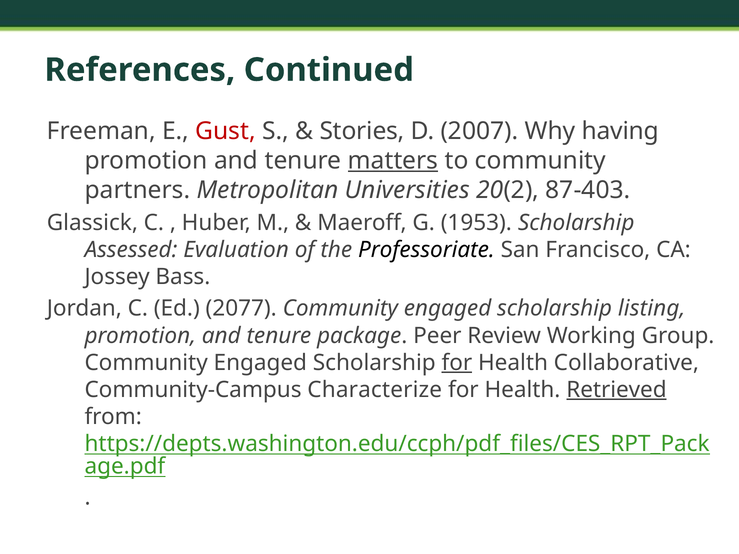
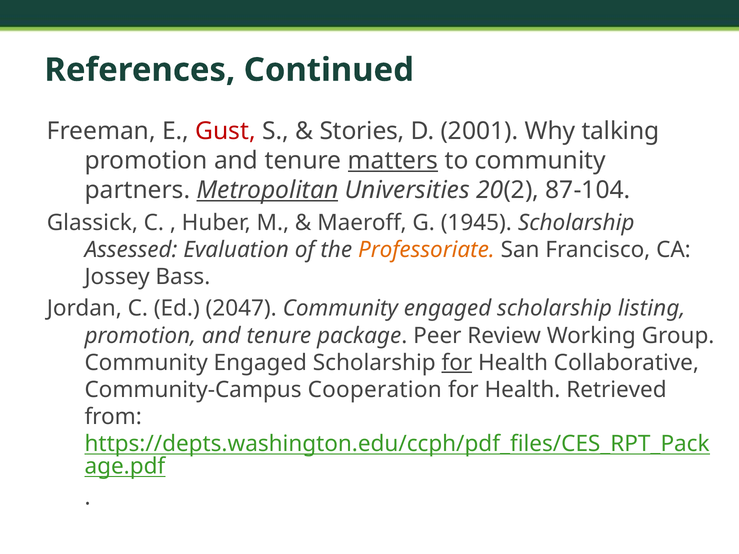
2007: 2007 -> 2001 (479, 131)
having: having -> talking (620, 131)
Metropolitan underline: none -> present (267, 190)
87-403: 87-403 -> 87-104 (588, 190)
1953: 1953 -> 1945 (476, 223)
Professoriate colour: black -> orange (426, 250)
2077: 2077 -> 2047 (241, 309)
Characterize: Characterize -> Cooperation (375, 390)
Retrieved underline: present -> none (616, 390)
